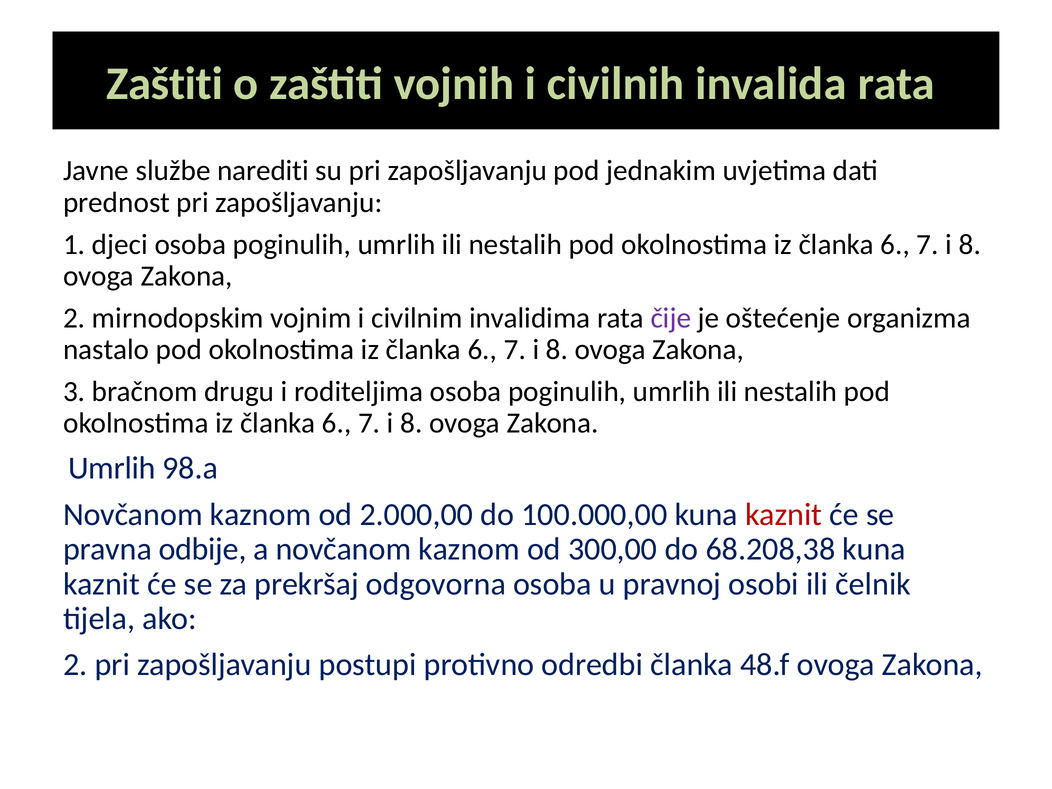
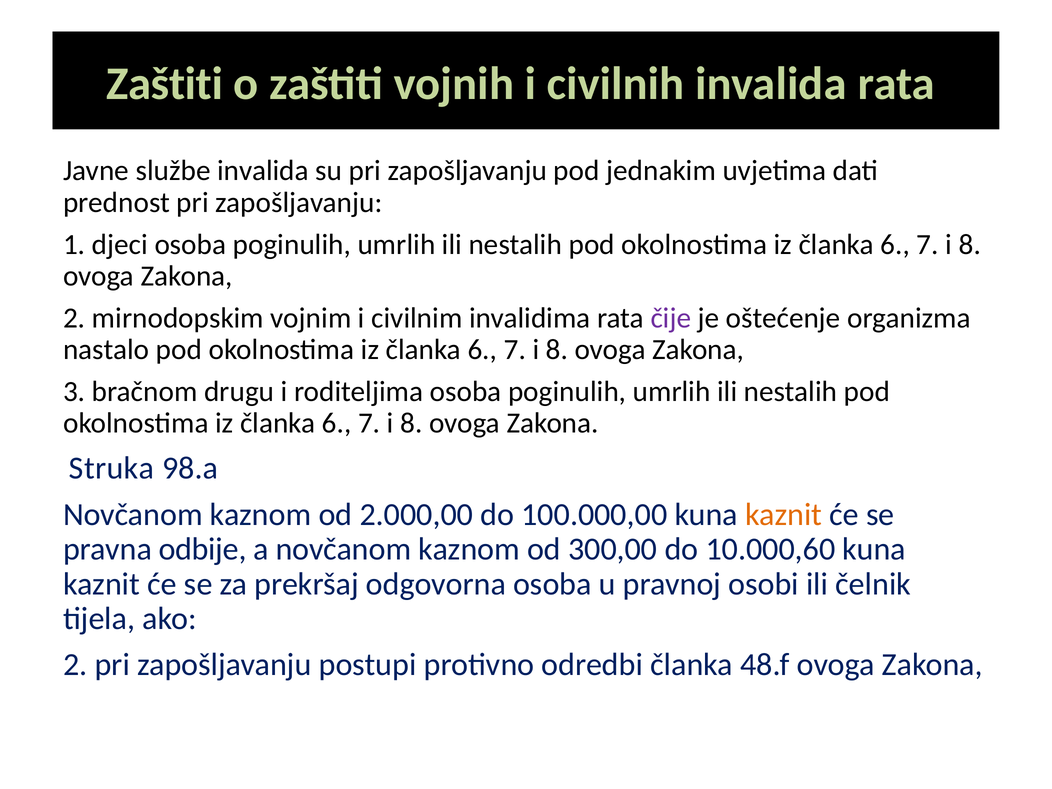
službe narediti: narediti -> invalida (263, 171)
Umrlih: Umrlih -> Struka (112, 468)
kaznit colour: red -> orange (784, 514)
68.208,38: 68.208,38 -> 10.000,60 (770, 549)
